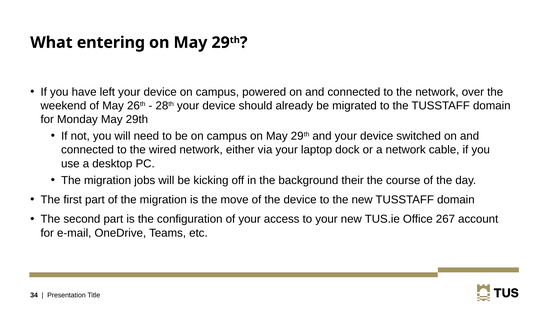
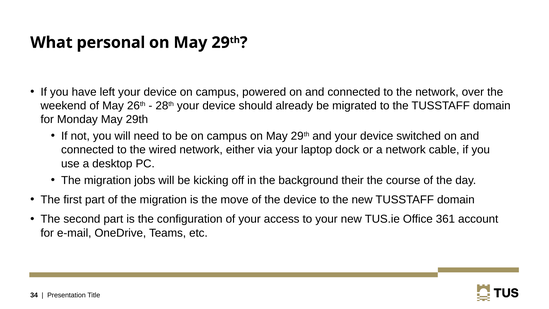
entering: entering -> personal (111, 43)
267: 267 -> 361 (445, 219)
